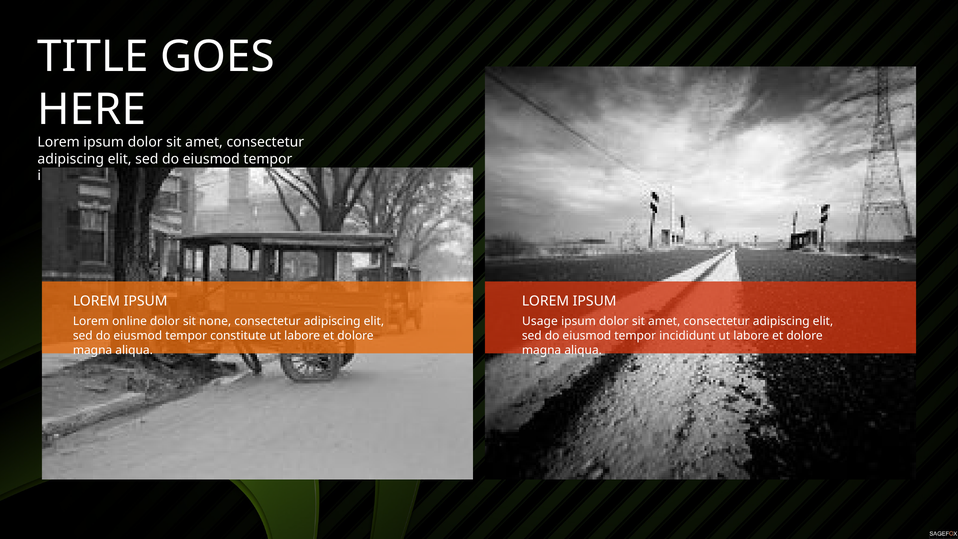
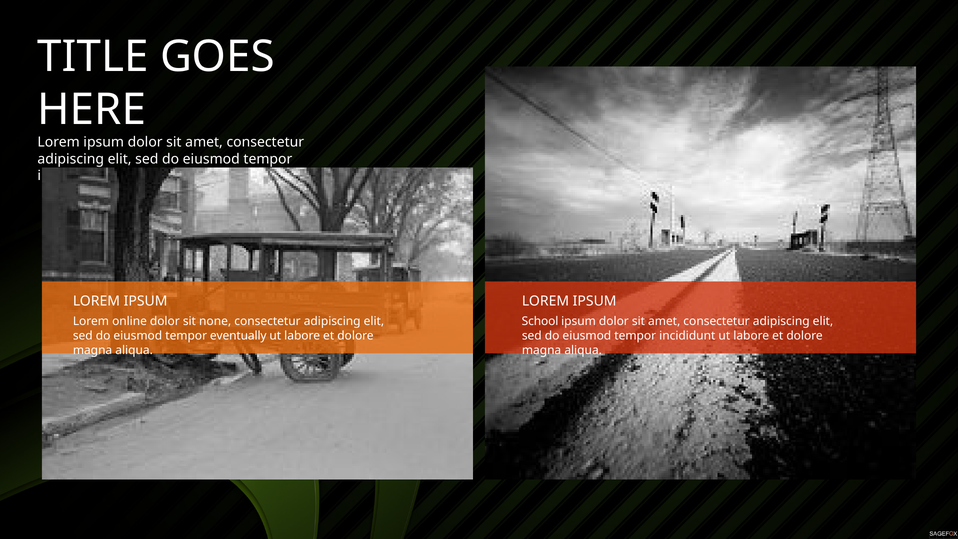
Usage: Usage -> School (540, 321)
constitute: constitute -> eventually (238, 336)
